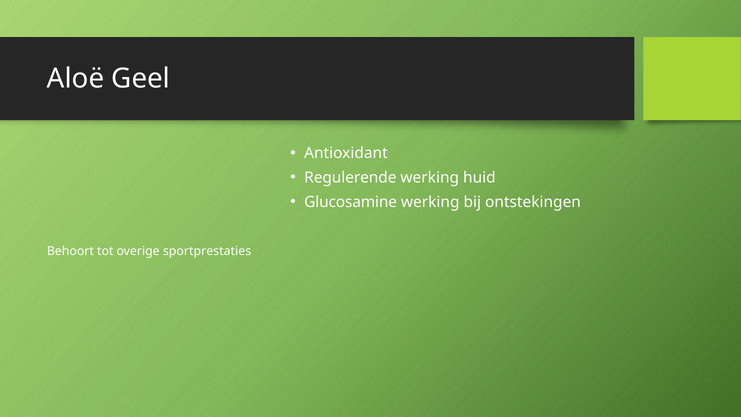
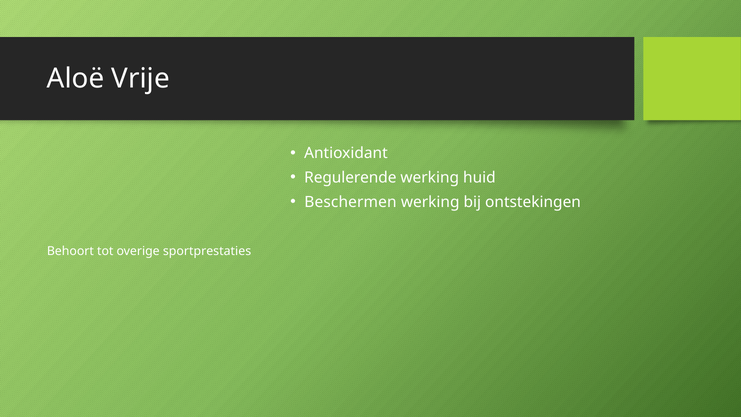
Geel: Geel -> Vrije (141, 78)
Glucosamine: Glucosamine -> Beschermen (350, 202)
